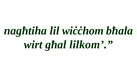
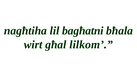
wiċċhom: wiċċhom -> bagħatni (83, 31)
